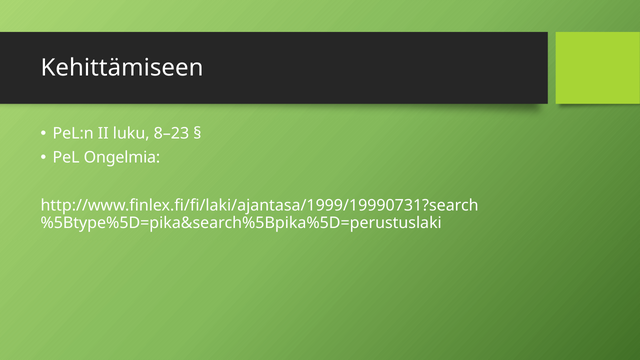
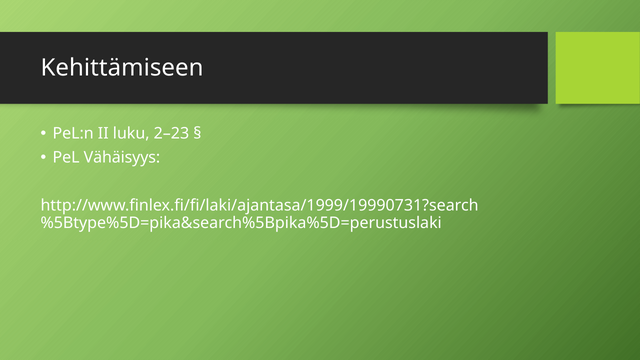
8–23: 8–23 -> 2–23 (171, 134)
Ongelmia: Ongelmia -> Vähäisyys (122, 158)
